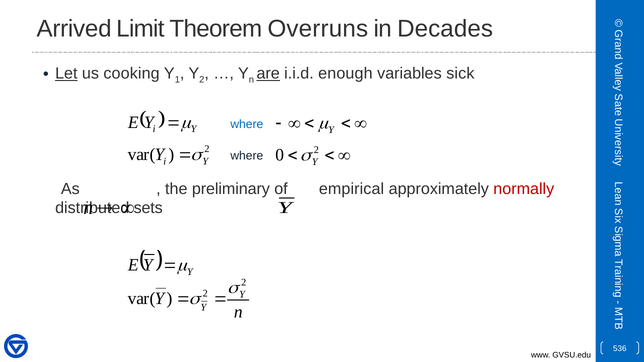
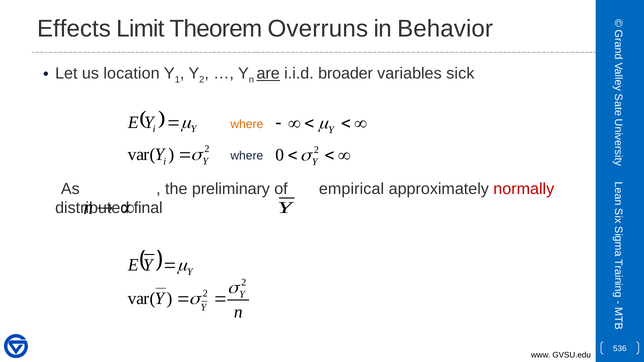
Arrived: Arrived -> Effects (74, 29)
Decades: Decades -> Behavior (445, 29)
Let underline: present -> none (66, 74)
cooking: cooking -> location (132, 74)
enough: enough -> broader (346, 74)
where colour: blue -> orange (247, 124)
sets: sets -> final (148, 208)
